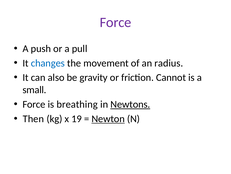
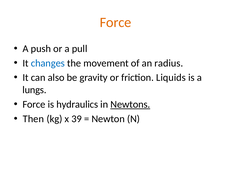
Force colour: purple -> orange (116, 22)
Cannot: Cannot -> Liquids (171, 77)
small: small -> lungs (34, 90)
breathing: breathing -> hydraulics (77, 104)
19: 19 -> 39 (77, 118)
Newton underline: present -> none (108, 118)
